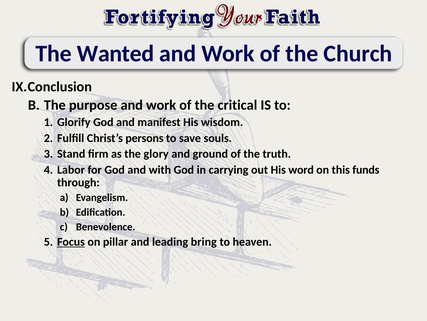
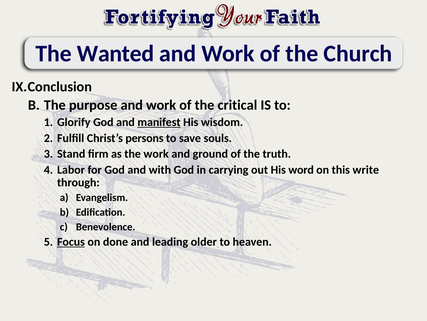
manifest underline: none -> present (159, 122)
the glory: glory -> work (156, 154)
funds: funds -> write (366, 169)
pillar: pillar -> done (116, 241)
bring: bring -> older (204, 241)
